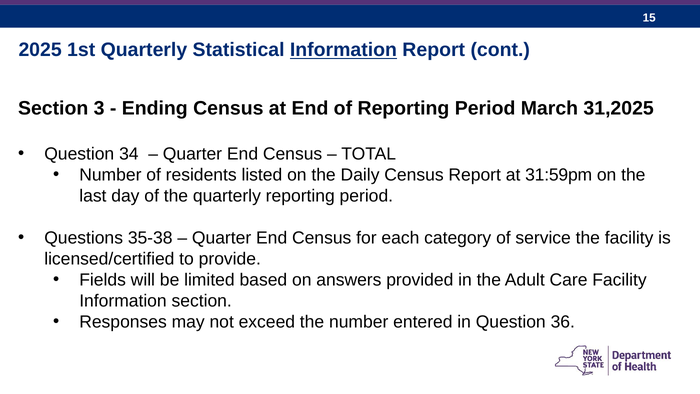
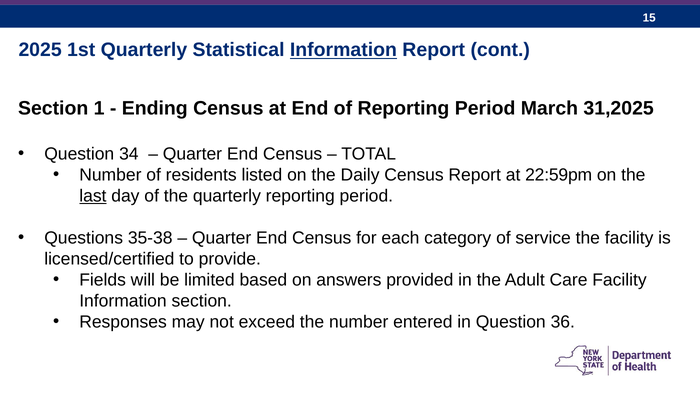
3: 3 -> 1 (99, 108)
31:59pm: 31:59pm -> 22:59pm (559, 175)
last underline: none -> present (93, 196)
